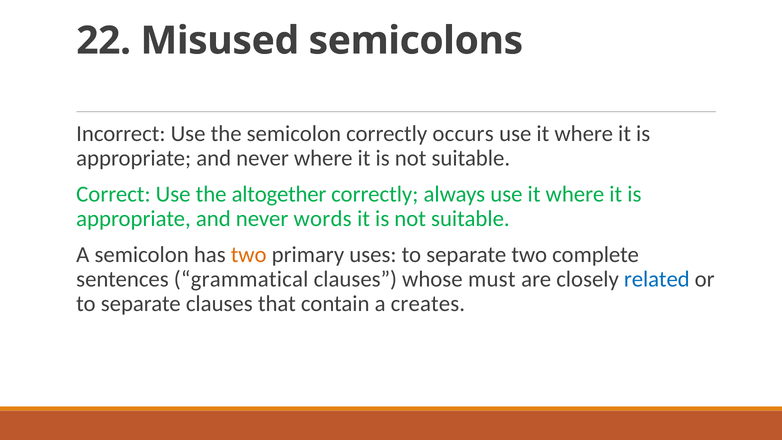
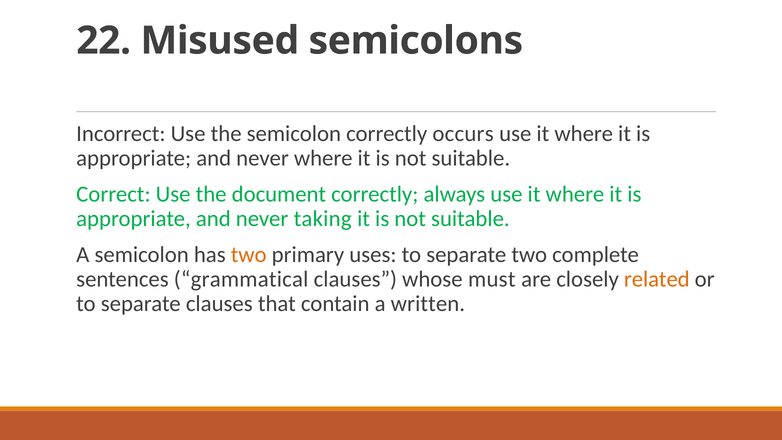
altogether: altogether -> document (279, 194)
words: words -> taking (323, 219)
related colour: blue -> orange (657, 279)
creates: creates -> written (428, 304)
